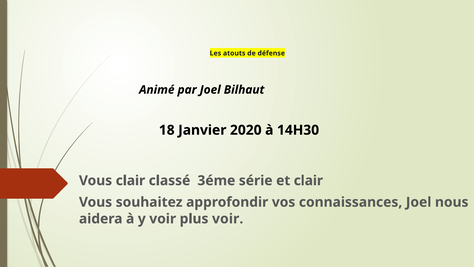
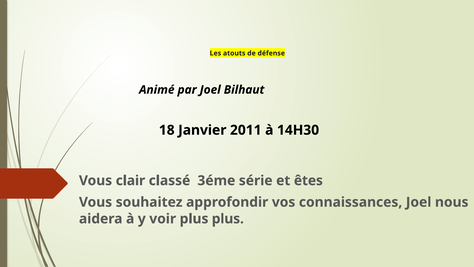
2020: 2020 -> 2011 (246, 130)
et clair: clair -> êtes (308, 180)
plus voir: voir -> plus (228, 218)
